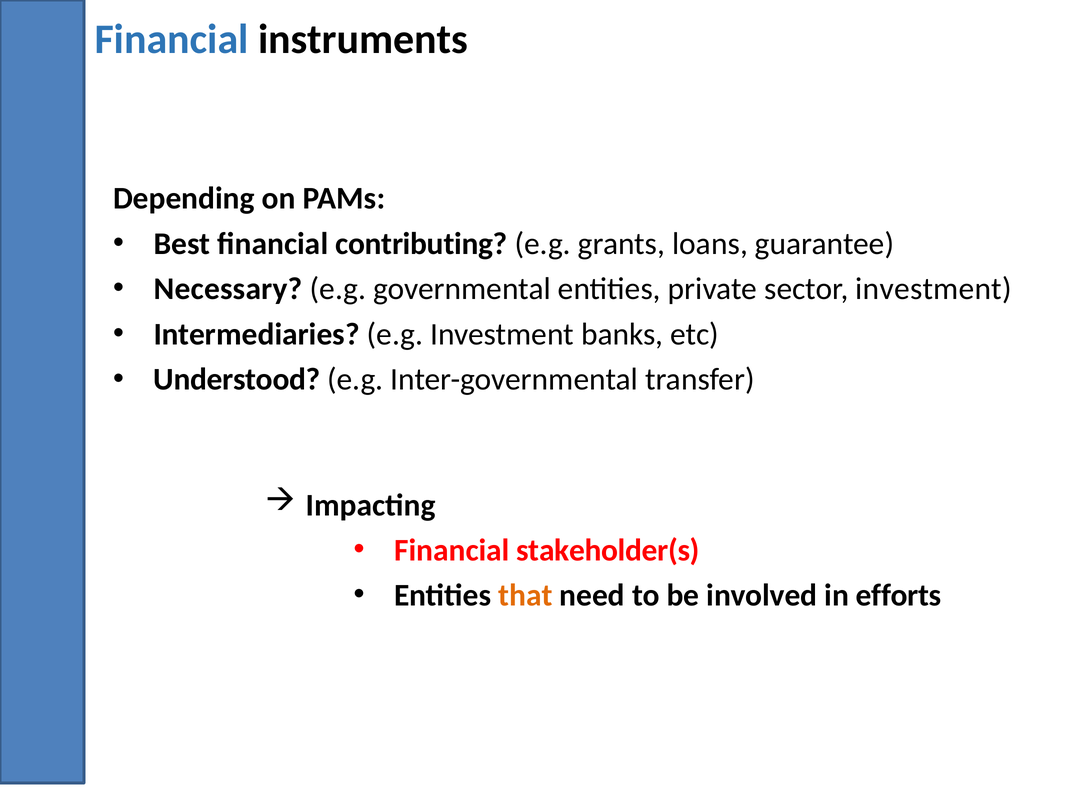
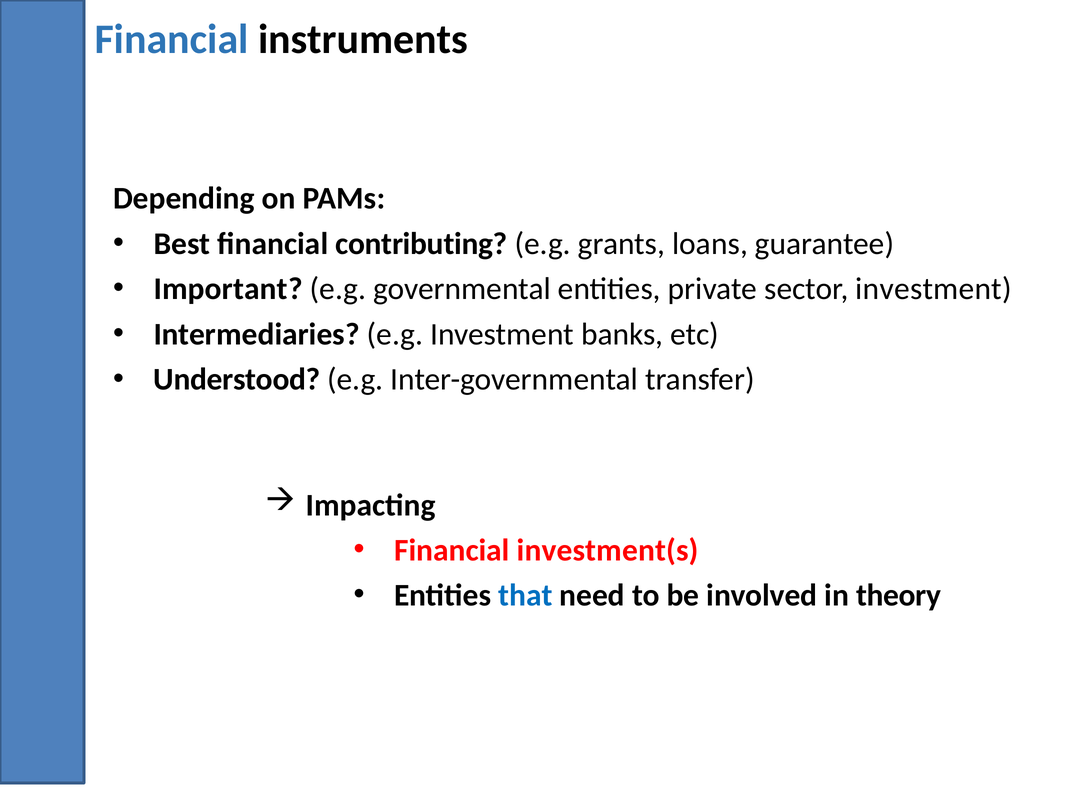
Necessary: Necessary -> Important (228, 289)
stakeholder(s: stakeholder(s -> investment(s (608, 550)
that colour: orange -> blue (525, 596)
efforts: efforts -> theory (899, 596)
